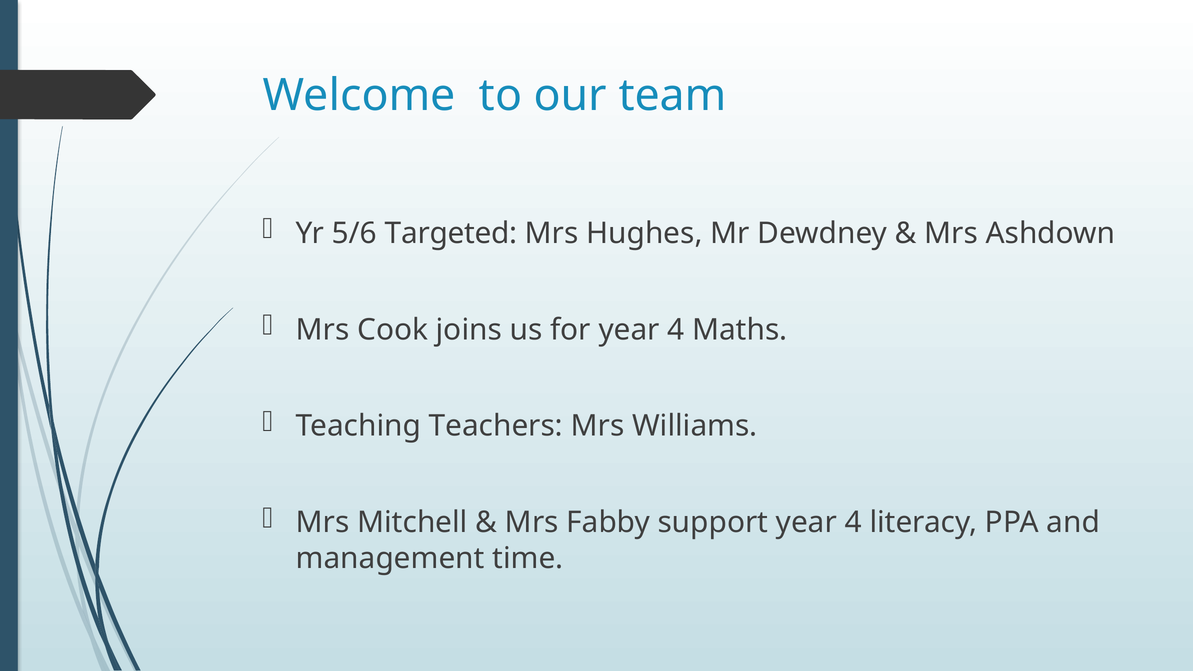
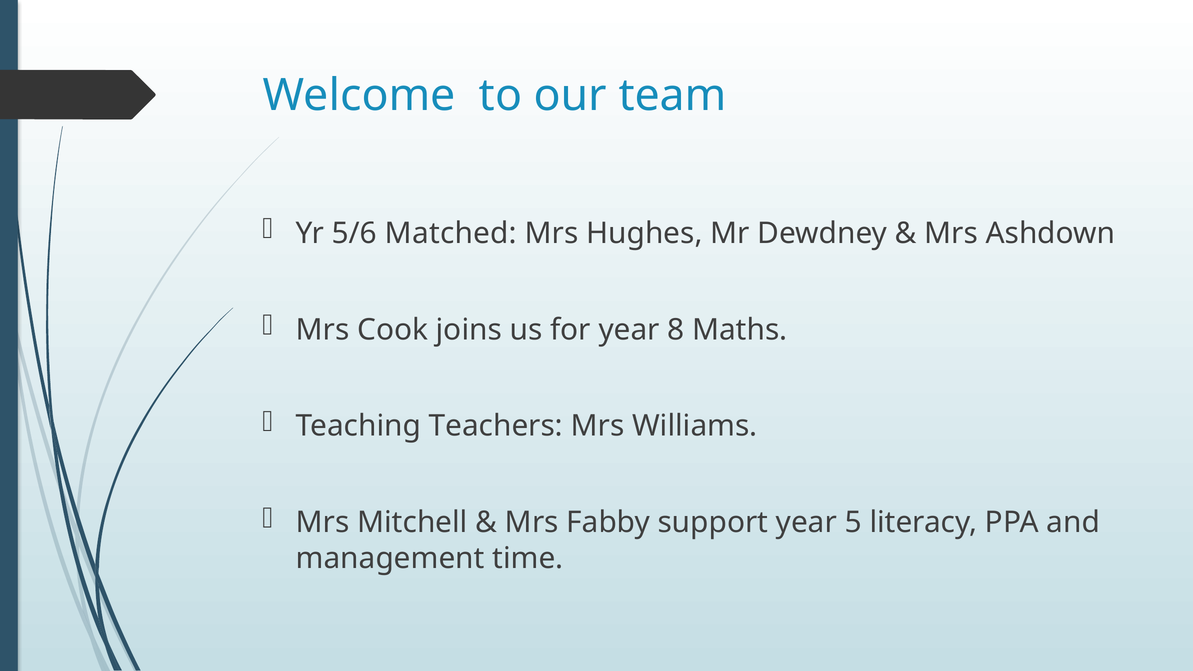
Targeted: Targeted -> Matched (451, 233)
for year 4: 4 -> 8 (676, 330)
support year 4: 4 -> 5 (853, 523)
